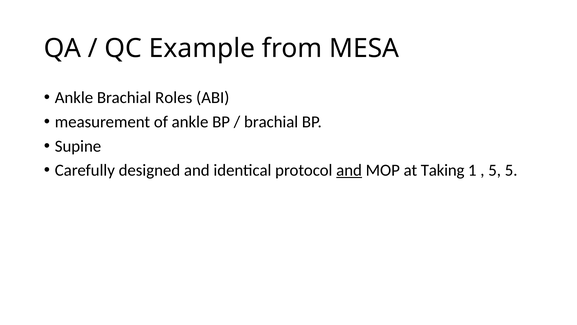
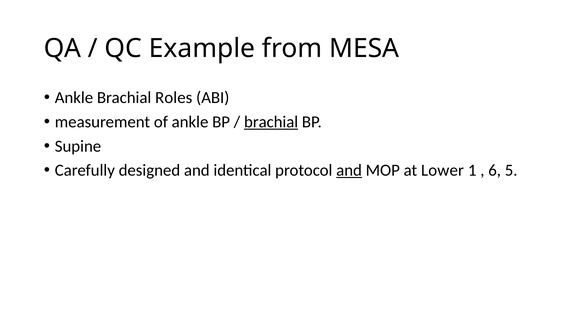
brachial underline: none -> present (271, 122)
Taking: Taking -> Lower (442, 170)
5: 5 -> 6 (495, 170)
